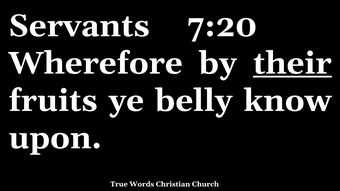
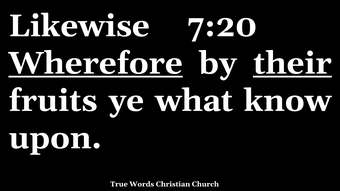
Servants: Servants -> Likewise (79, 26)
Wherefore underline: none -> present (96, 63)
belly: belly -> what (194, 101)
